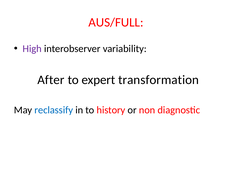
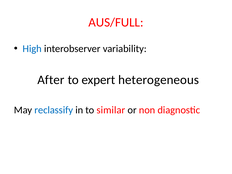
High colour: purple -> blue (32, 49)
transformation: transformation -> heterogeneous (159, 80)
history: history -> similar (111, 110)
